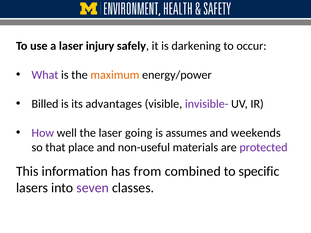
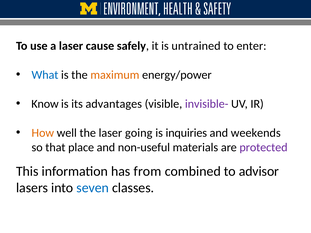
injury: injury -> cause (100, 46)
darkening: darkening -> untrained (196, 46)
occur: occur -> enter (251, 46)
What colour: purple -> blue (45, 75)
Billed: Billed -> Know (45, 104)
How colour: purple -> orange (43, 133)
assumes: assumes -> inquiries (186, 133)
specific: specific -> advisor (259, 171)
seven colour: purple -> blue (93, 188)
